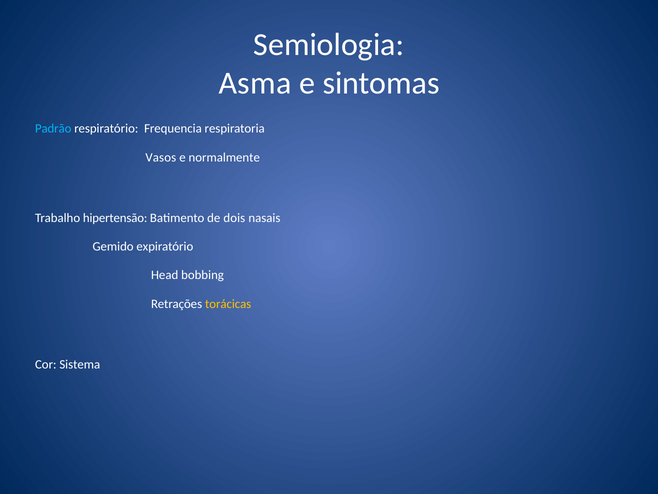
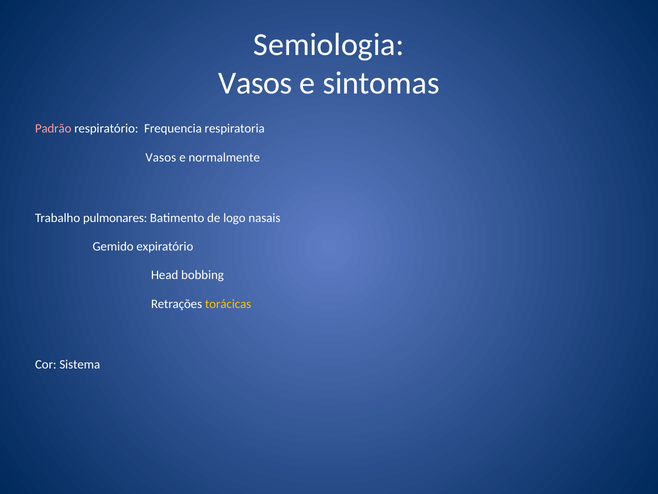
Asma: Asma -> Vasos (255, 83)
Padrão colour: light blue -> pink (53, 129)
hipertensão: hipertensão -> pulmonares (115, 218)
dois: dois -> logo (234, 218)
